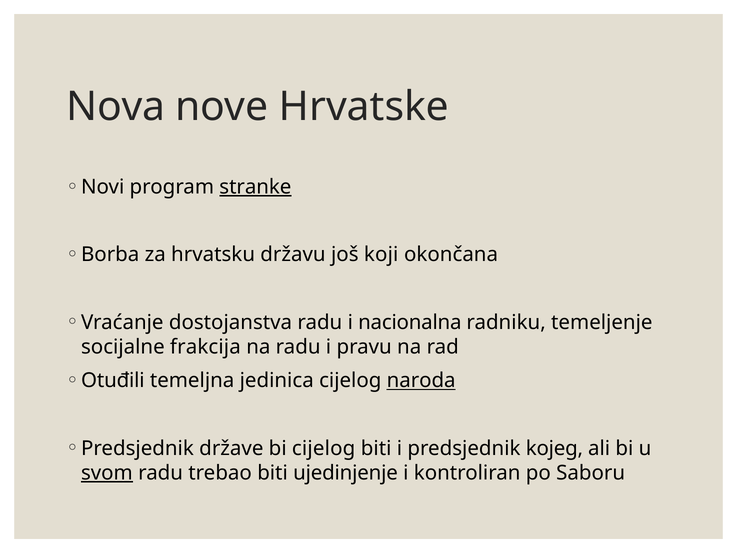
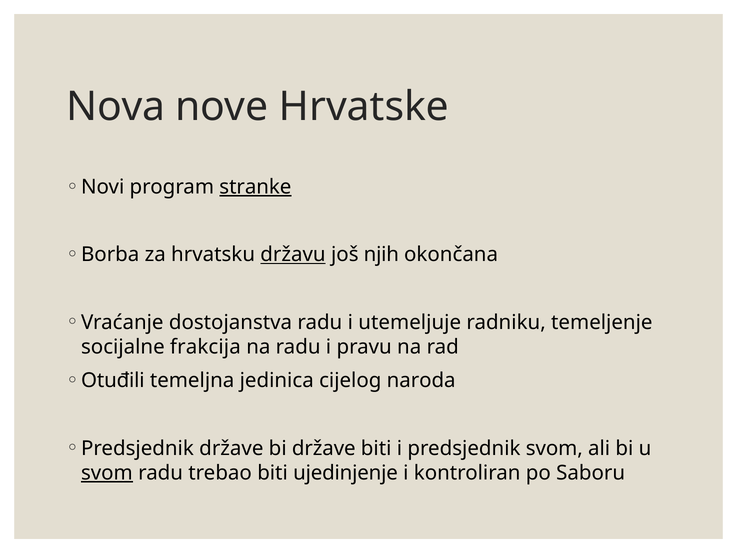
državu underline: none -> present (293, 255)
koji: koji -> njih (381, 255)
nacionalna: nacionalna -> utemeljuje (410, 322)
naroda underline: present -> none (421, 381)
bi cijelog: cijelog -> države (324, 448)
predsjednik kojeg: kojeg -> svom (554, 448)
